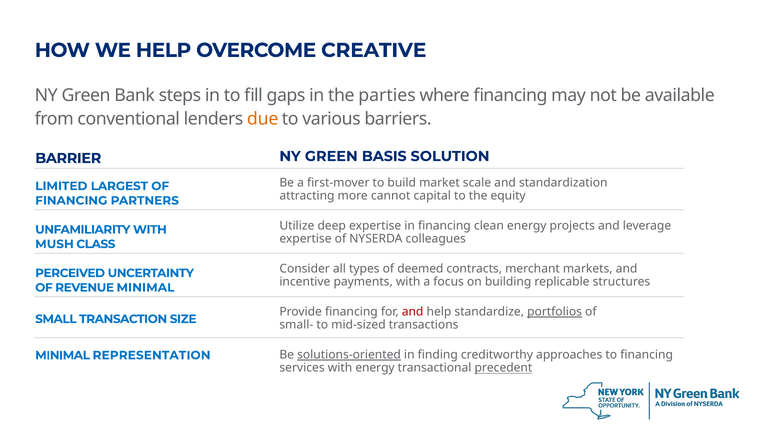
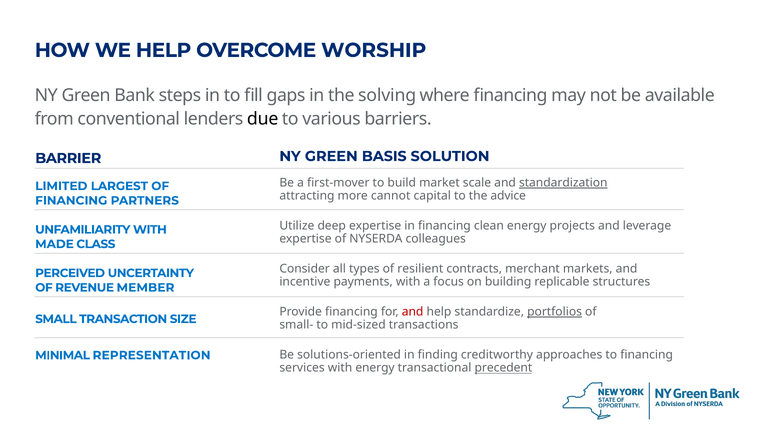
CREATIVE: CREATIVE -> WORSHIP (374, 50)
parties: parties -> solving (387, 95)
due colour: orange -> black (263, 119)
standardization underline: none -> present (563, 183)
equity: equity -> advice (508, 196)
MUSH: MUSH -> MADE (55, 244)
deemed: deemed -> resilient (420, 269)
REVENUE MINIMAL: MINIMAL -> MEMBER (145, 287)
solutions-oriented underline: present -> none (349, 355)
